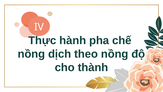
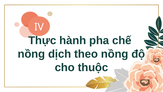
thành: thành -> thuộc (93, 67)
